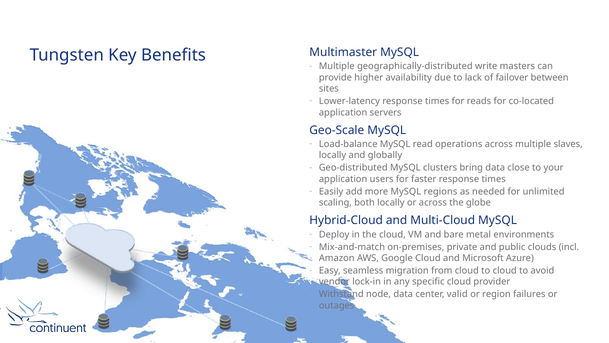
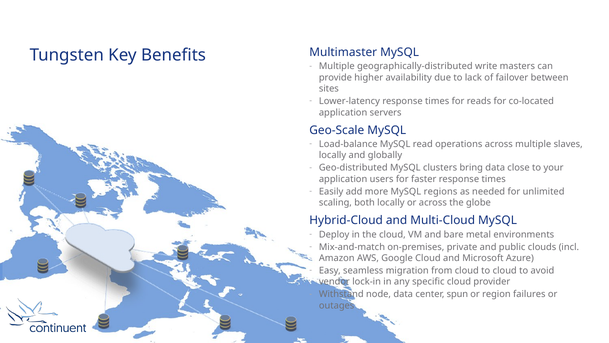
valid: valid -> spun (457, 294)
